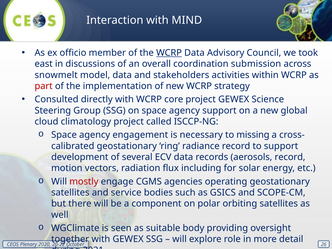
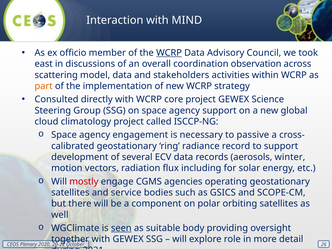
submission: submission -> observation (256, 64)
snowmelt: snowmelt -> scattering (56, 75)
part colour: red -> orange (44, 86)
missing: missing -> passive (253, 135)
aerosols record: record -> winter (290, 157)
seen underline: none -> present (121, 228)
